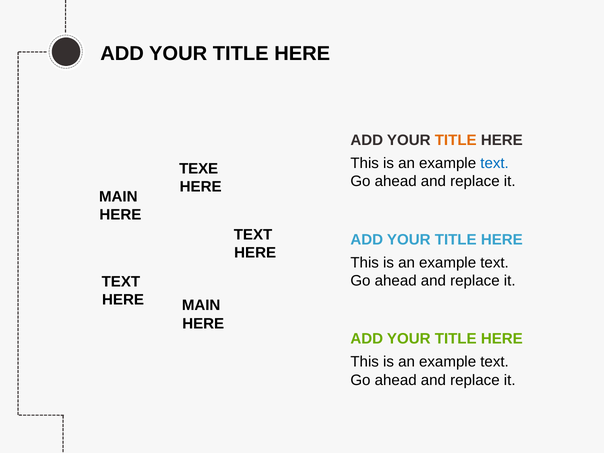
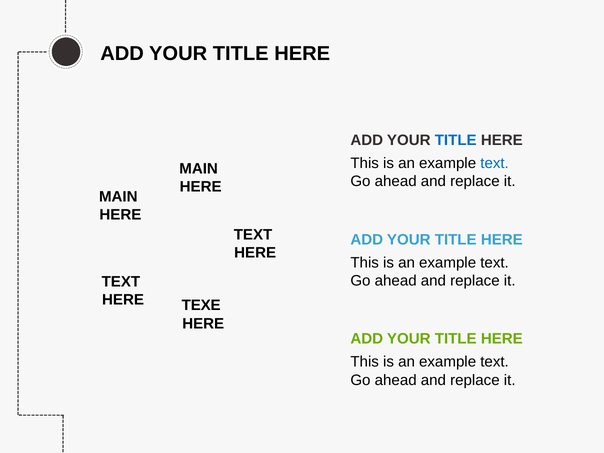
TITLE colour: orange -> blue (456, 140)
TEXE: TEXE -> MAIN (199, 169)
MAIN: MAIN -> TEXE (201, 305)
